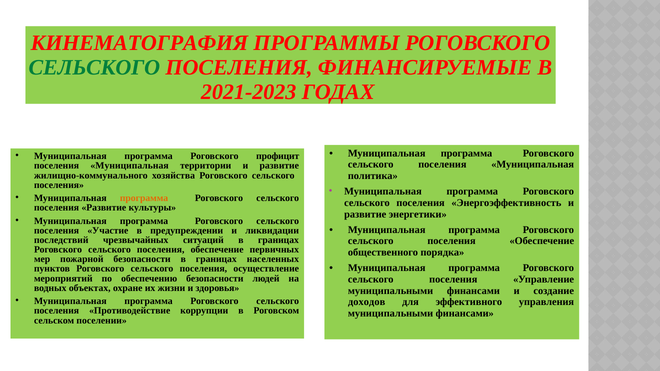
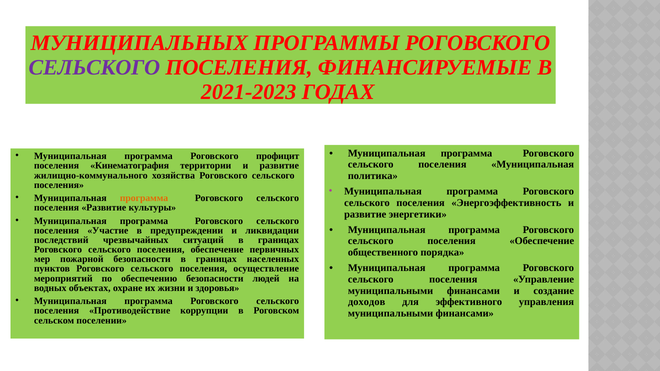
КИНЕМАТОГРАФИЯ: КИНЕМАТОГРАФИЯ -> МУНИЦИПАЛЬНЫХ (139, 43)
СЕЛЬСКОГО colour: green -> purple (94, 67)
Муниципальная: Муниципальная -> Кинематография (130, 166)
